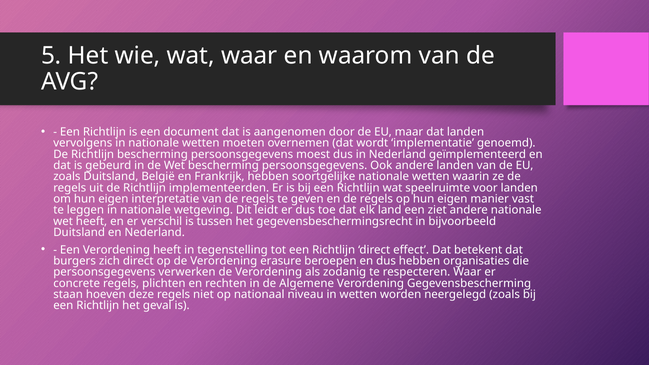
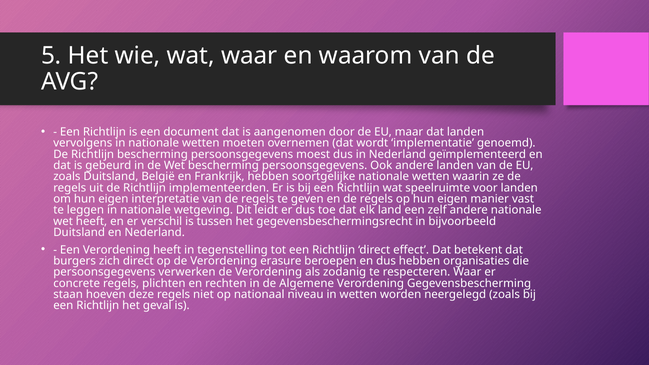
ziet: ziet -> zelf (437, 210)
